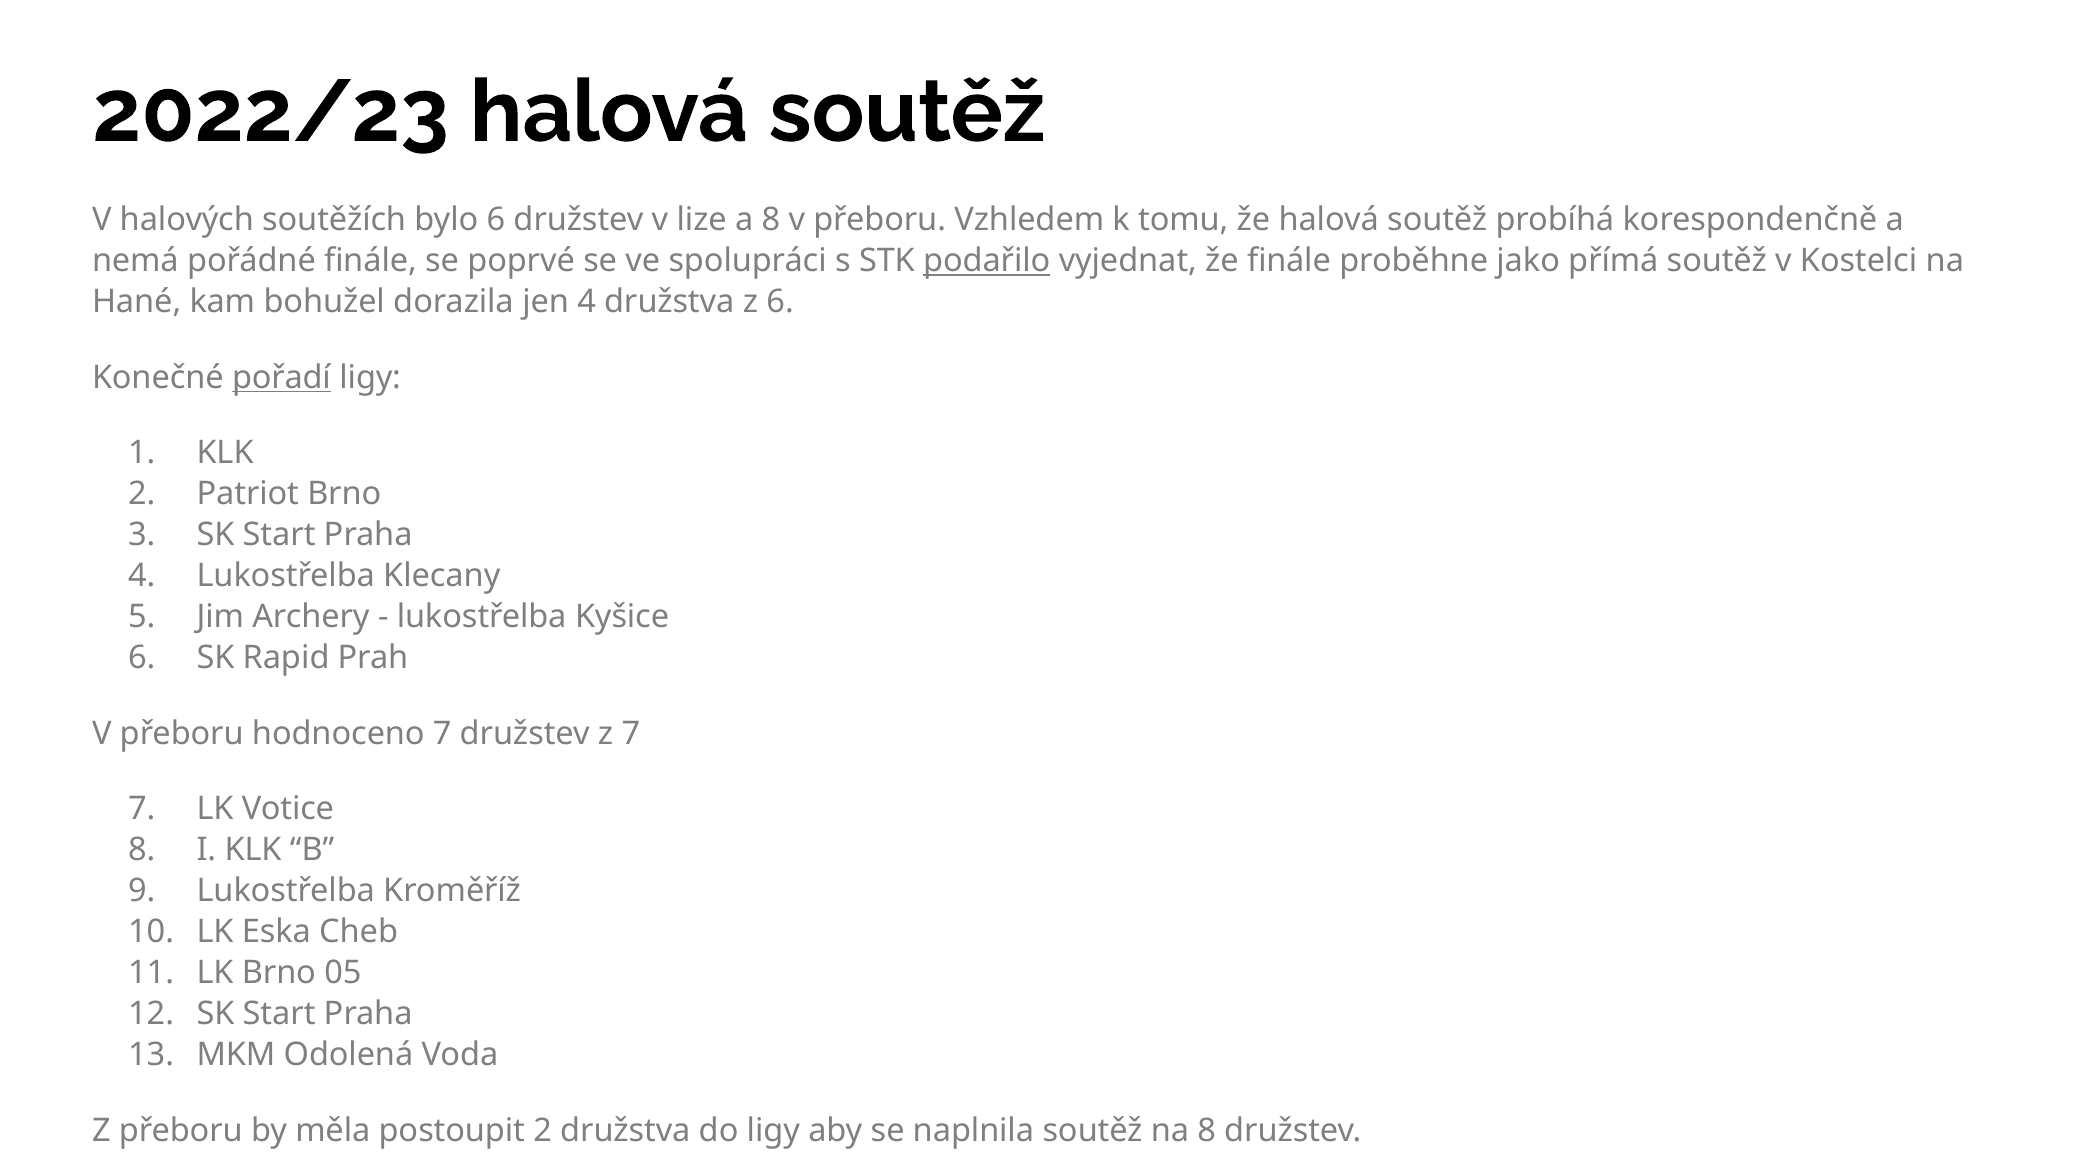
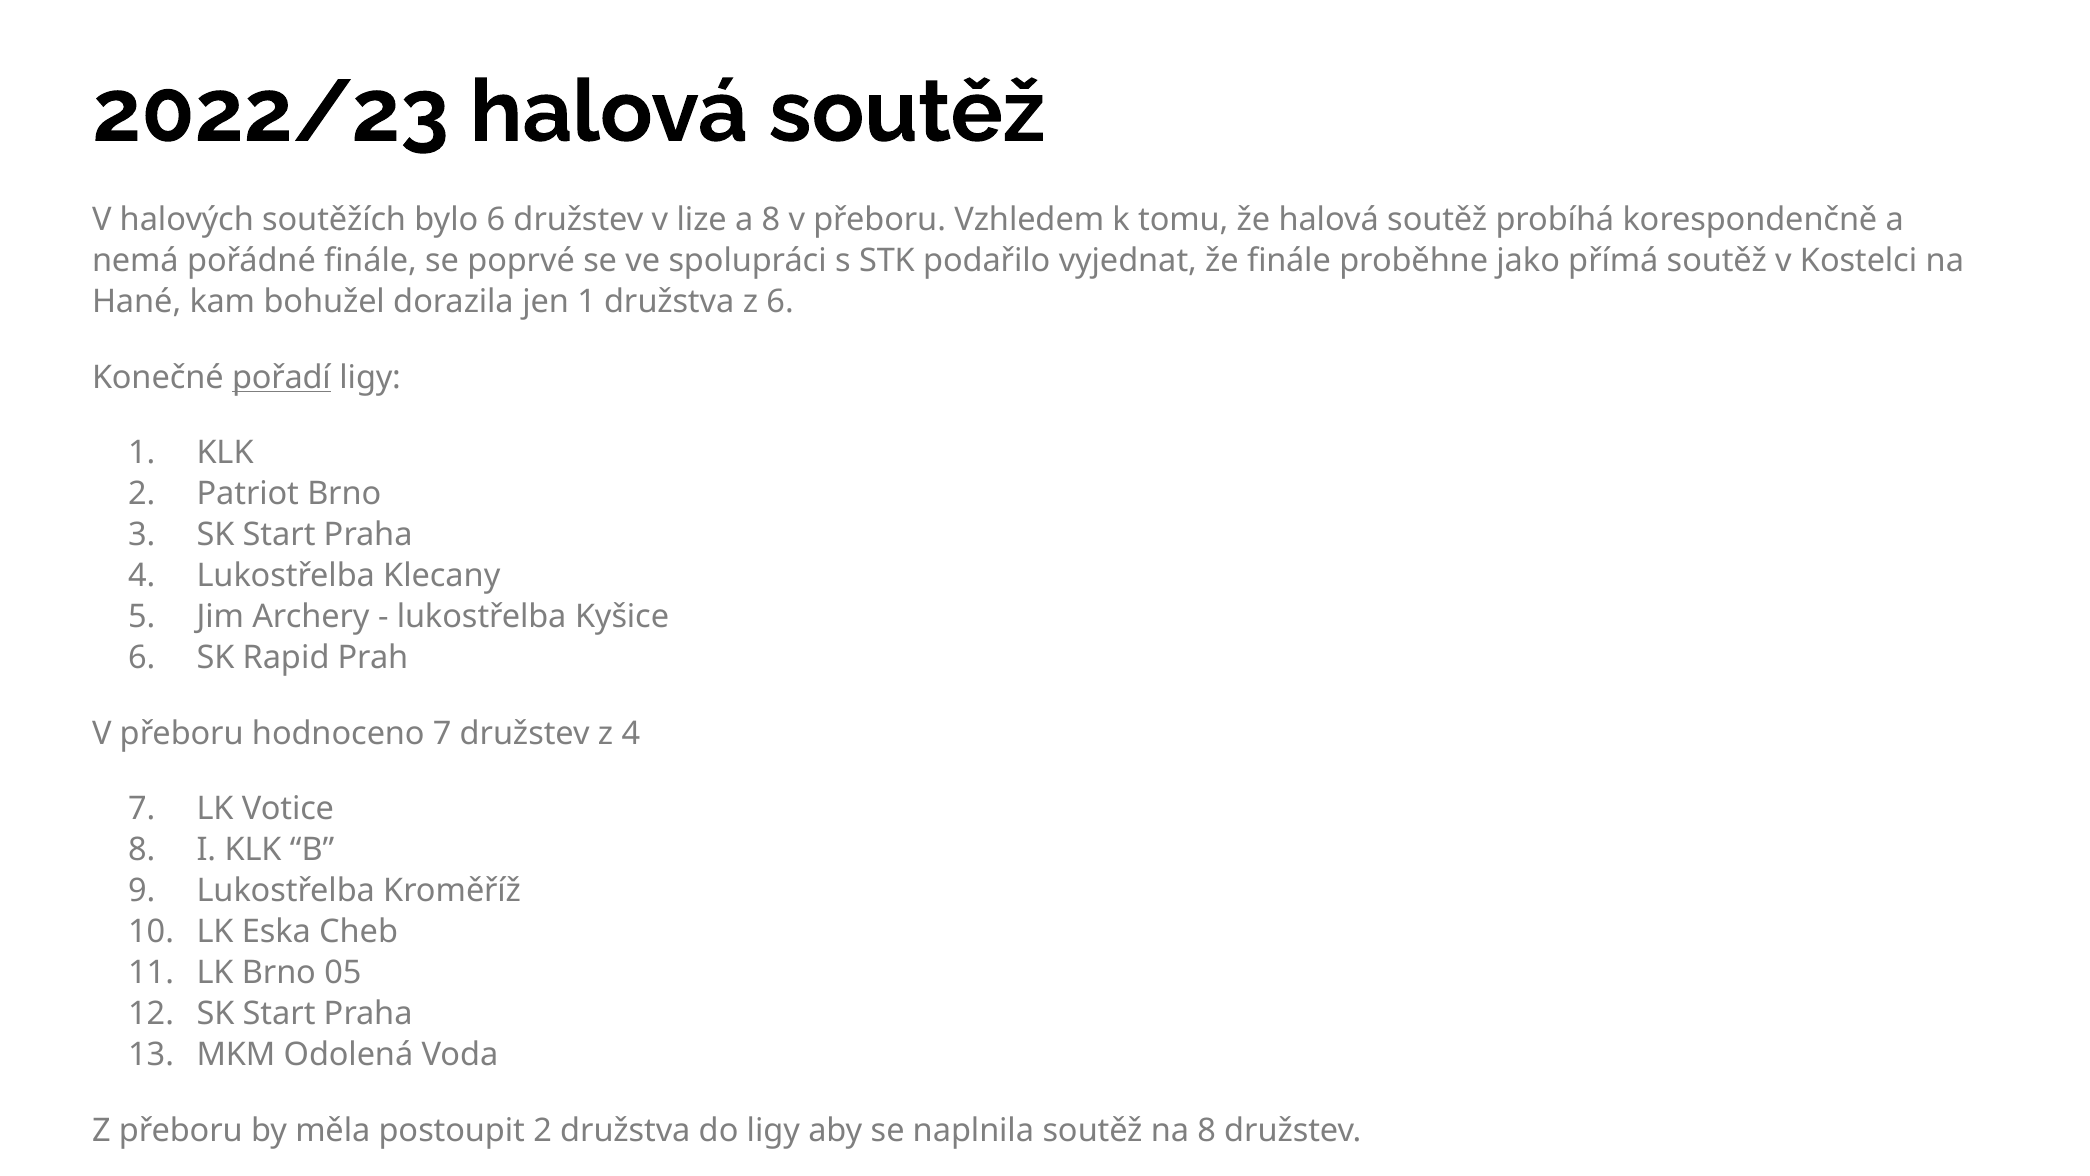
podařilo underline: present -> none (987, 261)
jen 4: 4 -> 1 (587, 302)
z 7: 7 -> 4 (631, 733)
